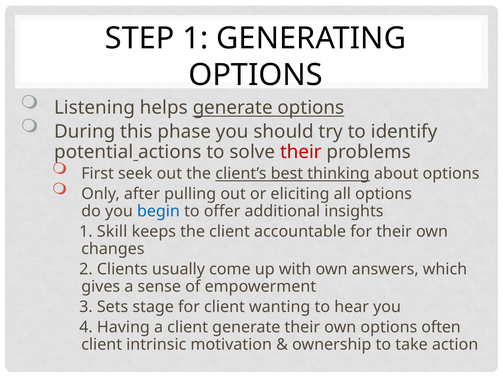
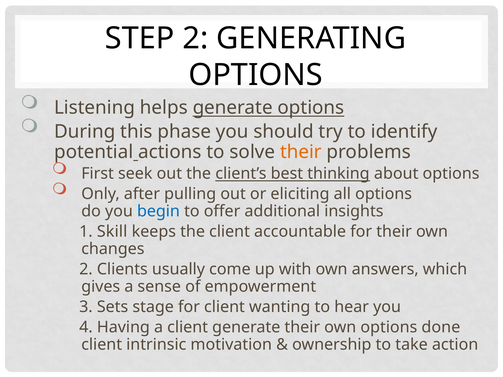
STEP 1: 1 -> 2 (195, 38)
their colour: red -> orange (301, 152)
often: often -> done (441, 327)
